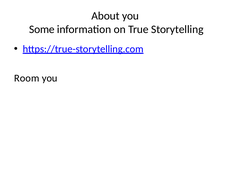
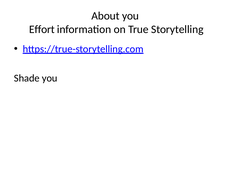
Some: Some -> Effort (42, 29)
Room: Room -> Shade (27, 78)
